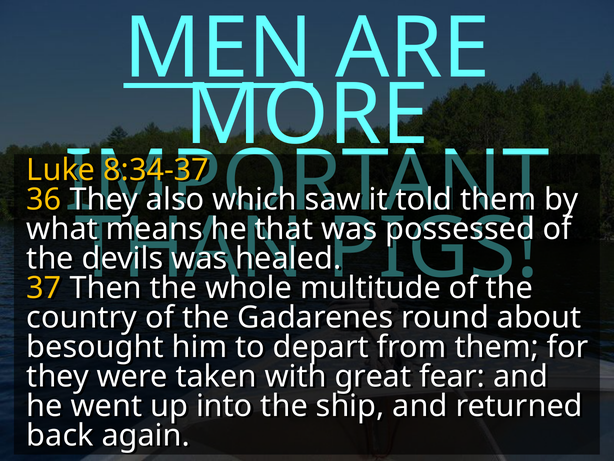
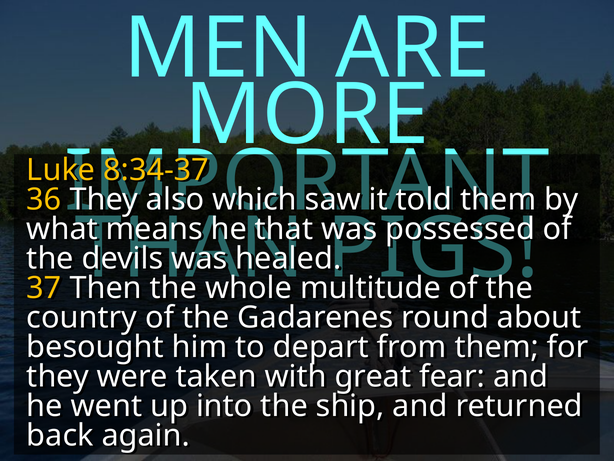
MEN underline: present -> none (219, 49)
